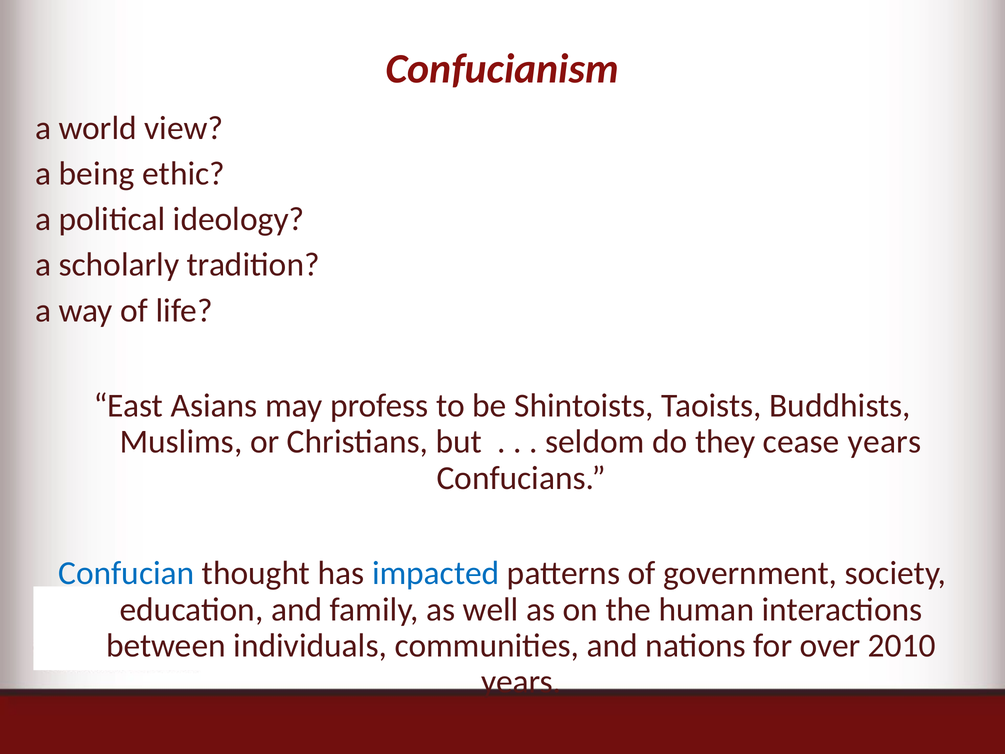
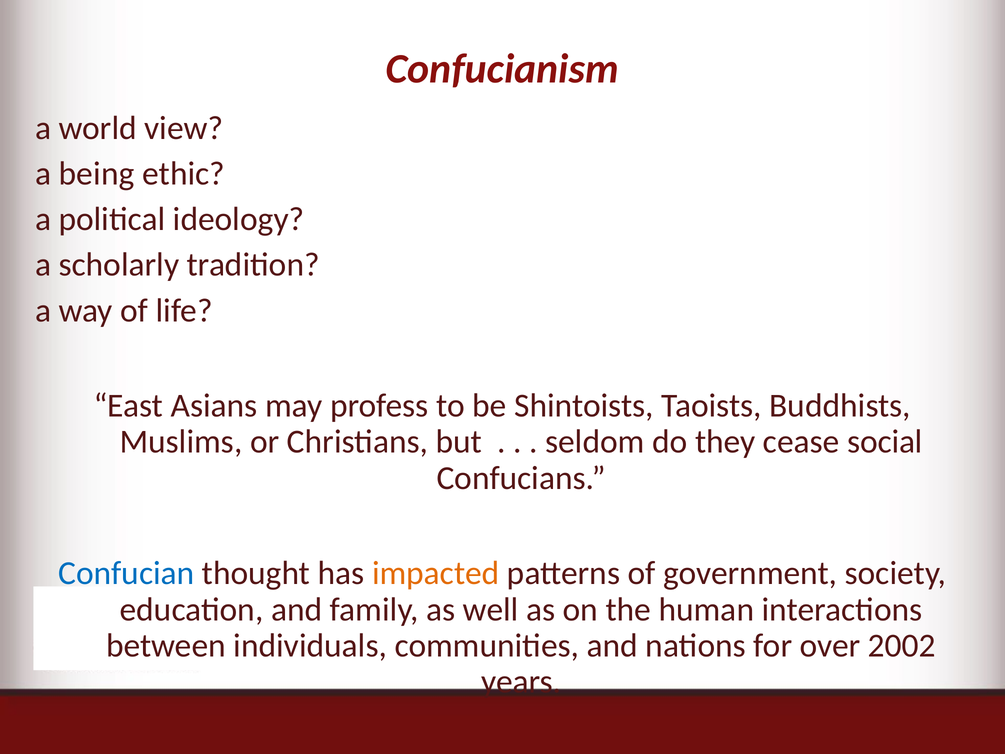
cease years: years -> social (885, 442)
impacted colour: blue -> orange (436, 573)
2010: 2010 -> 2002 (902, 645)
